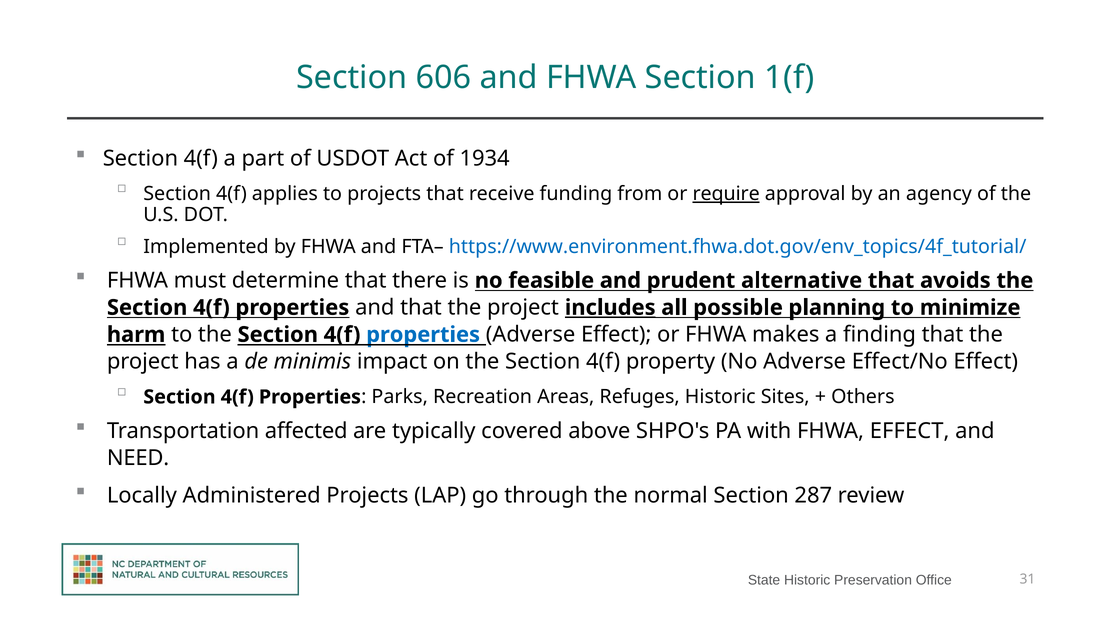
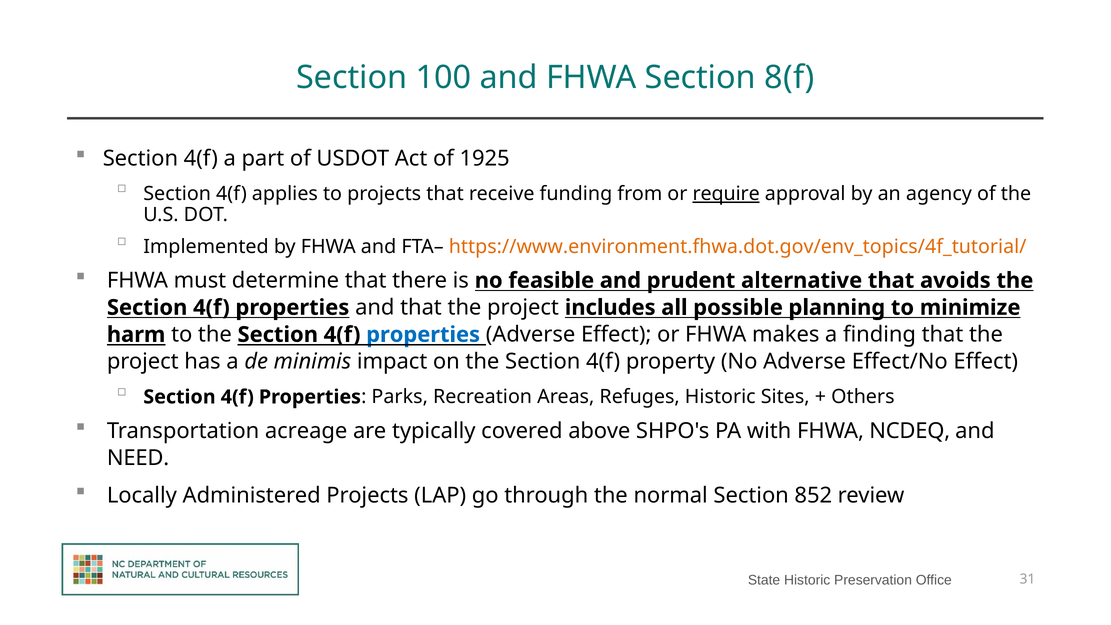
606: 606 -> 100 (443, 77)
1(f: 1(f -> 8(f (789, 77)
1934: 1934 -> 1925 (485, 158)
https://www.environment.fhwa.dot.gov/env_topics/4f_tutorial/ colour: blue -> orange (738, 247)
includes underline: present -> none (610, 308)
affected: affected -> acreage (306, 431)
FHWA EFFECT: EFFECT -> NCDEQ (910, 431)
287: 287 -> 852 (813, 495)
